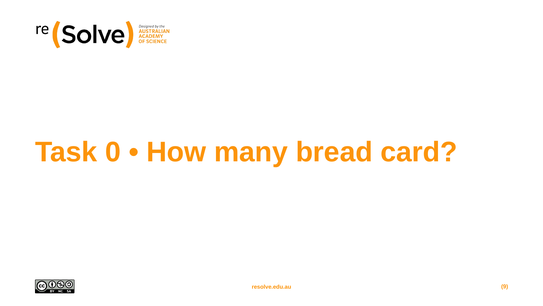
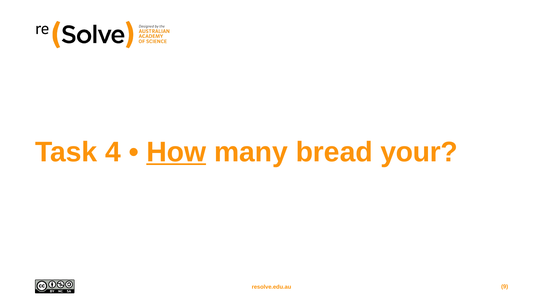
0: 0 -> 4 (113, 152)
How underline: none -> present (176, 152)
card: card -> your (419, 152)
